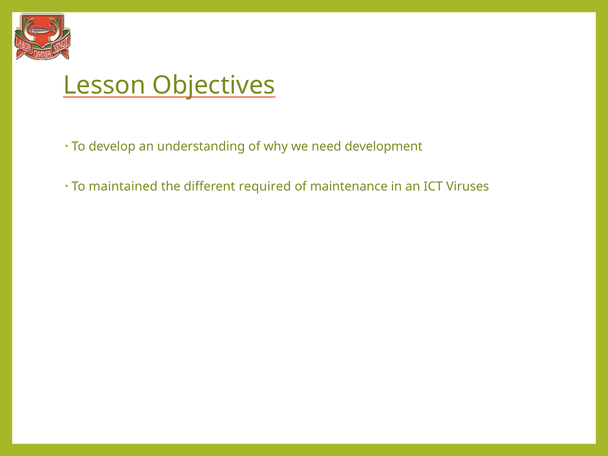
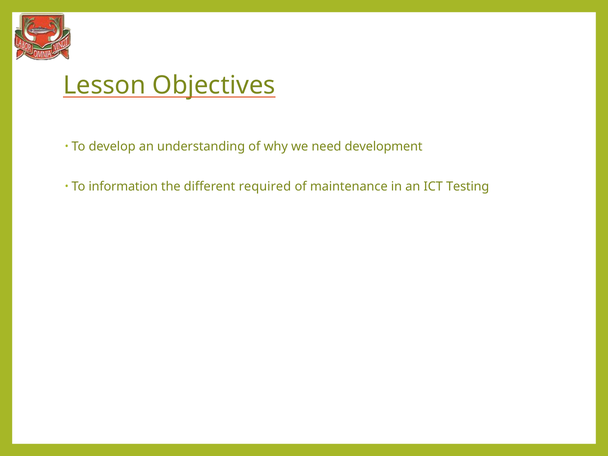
maintained: maintained -> information (123, 187)
Viruses: Viruses -> Testing (468, 187)
